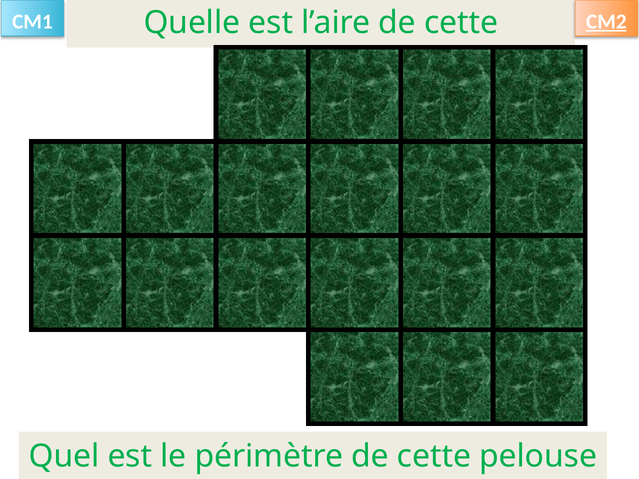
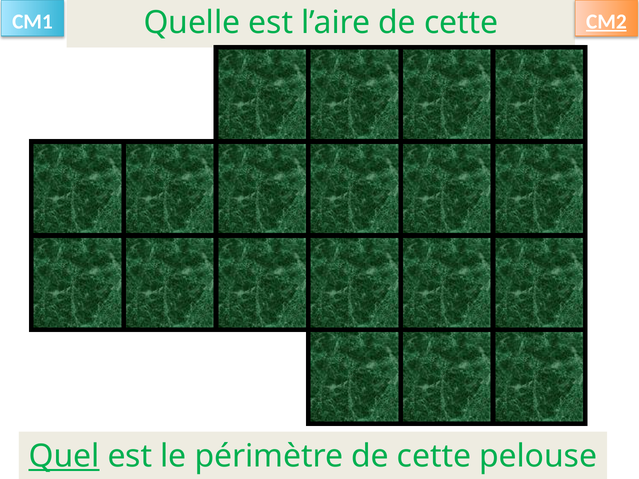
Quel underline: none -> present (64, 456)
